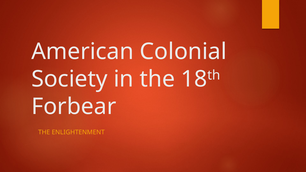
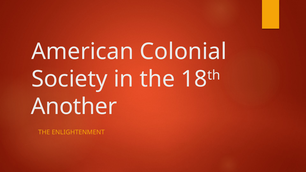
Forbear: Forbear -> Another (74, 107)
